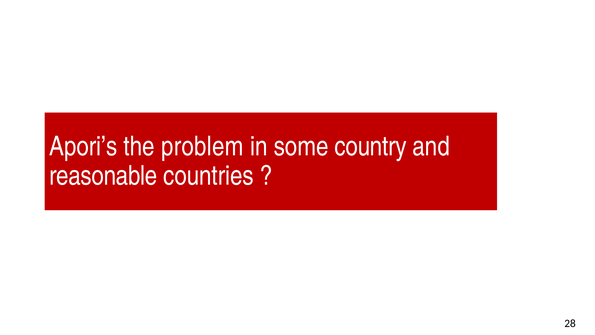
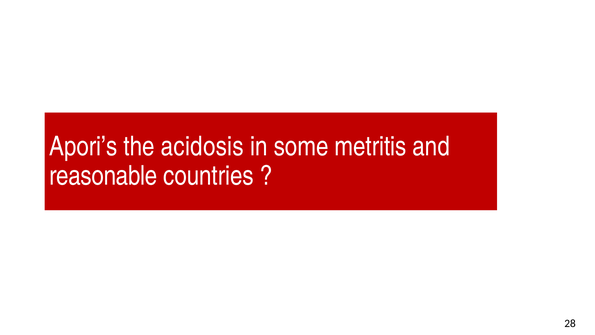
problem: problem -> acidosis (202, 146)
country: country -> metritis (371, 146)
